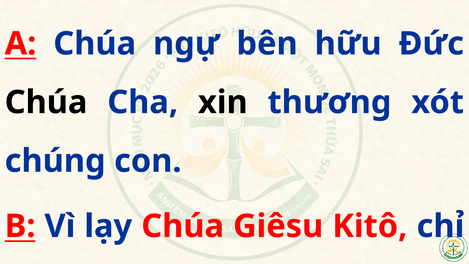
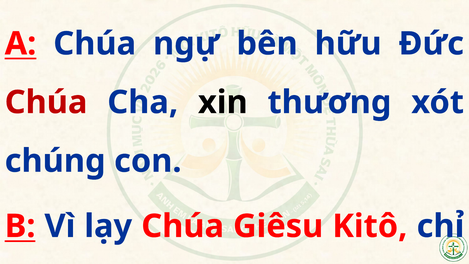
Chúa colour: black -> red (46, 102)
